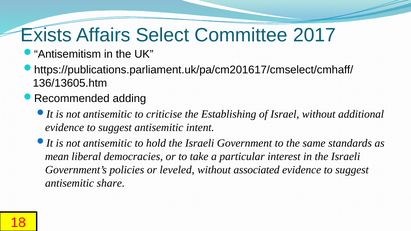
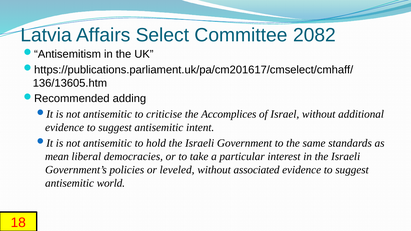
Exists: Exists -> Latvia (46, 35)
2017: 2017 -> 2082 (314, 35)
Establishing: Establishing -> Accomplices (229, 114)
share: share -> world (111, 183)
